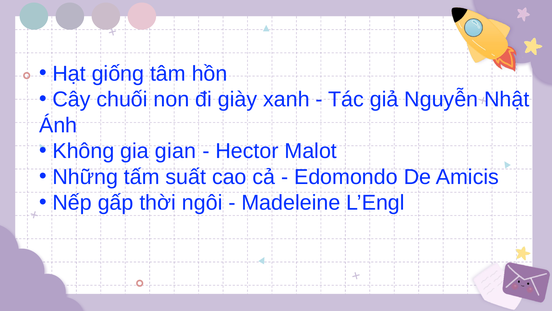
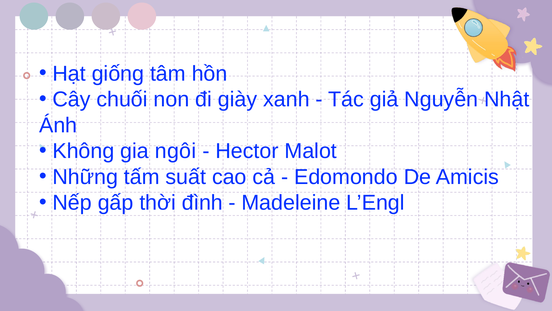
gian: gian -> ngôi (176, 151)
ngôi: ngôi -> đình (202, 203)
